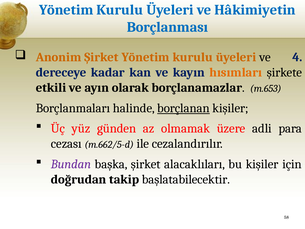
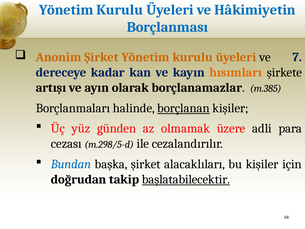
4: 4 -> 7 (297, 57)
etkili: etkili -> artışı (51, 88)
m.653: m.653 -> m.385 (266, 88)
m.662/5-d: m.662/5-d -> m.298/5-d (109, 144)
Bundan colour: purple -> blue (71, 164)
başlatabilecektir underline: none -> present (186, 179)
